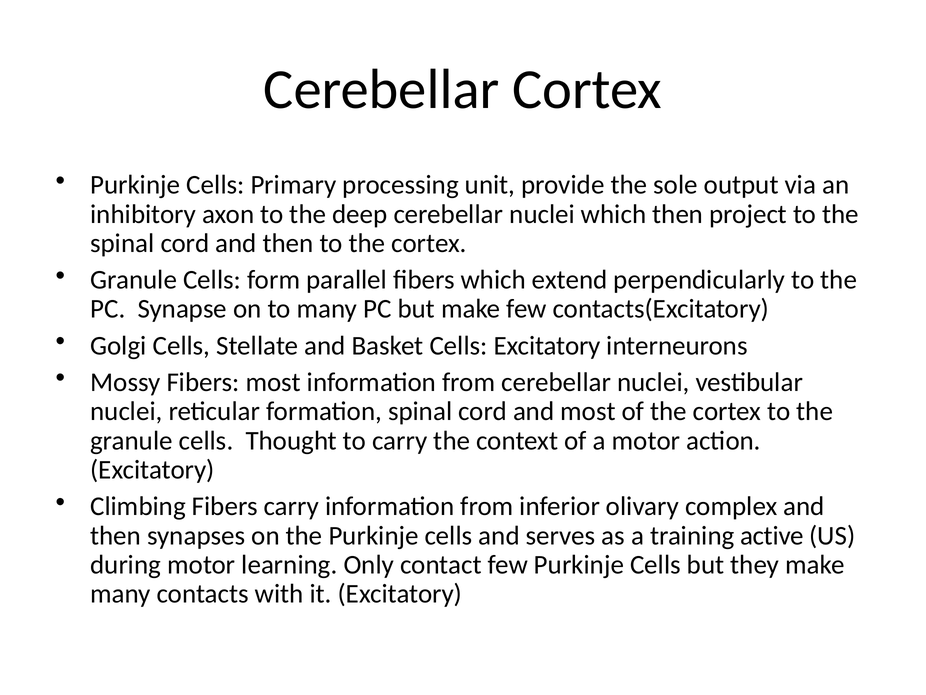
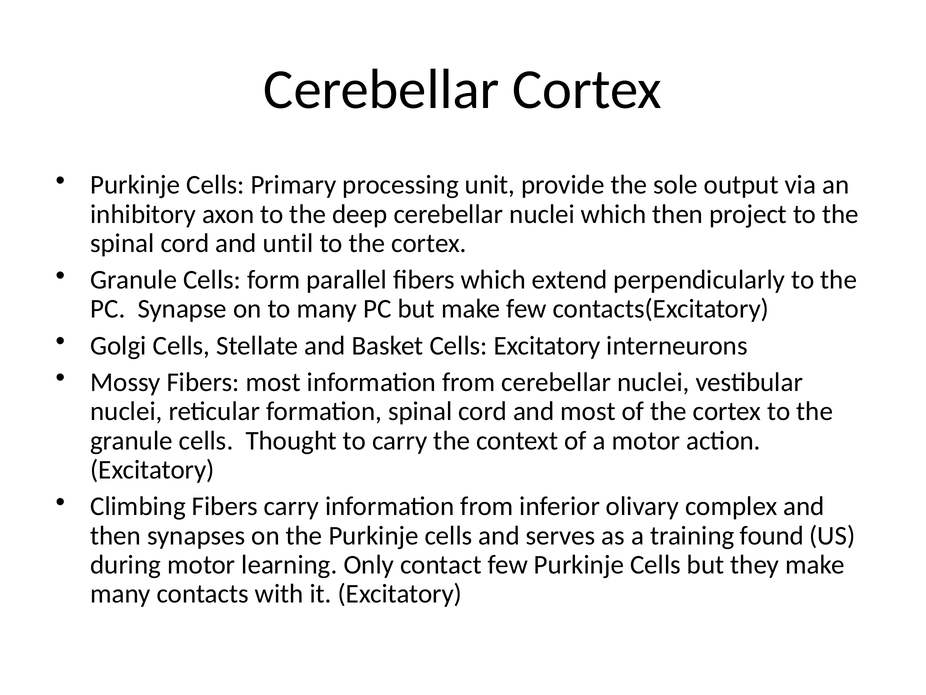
cord and then: then -> until (288, 243)
active: active -> found (772, 535)
